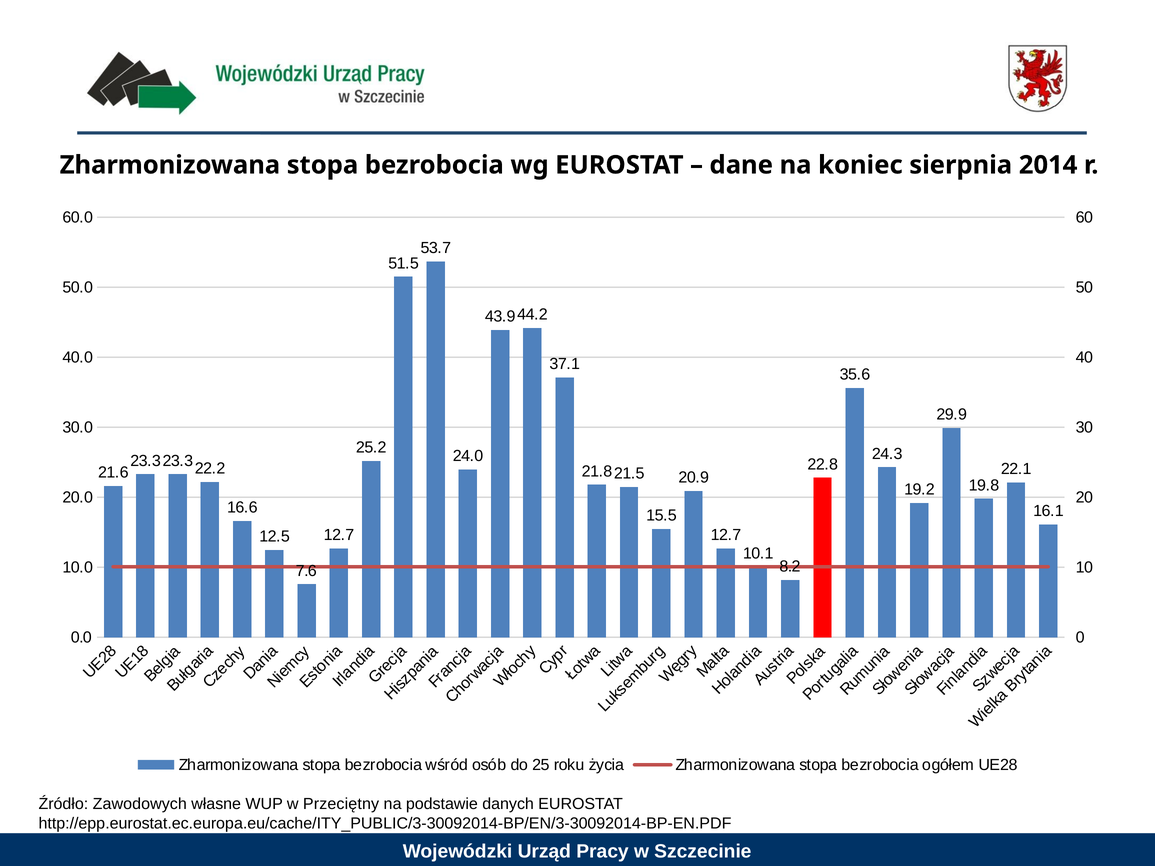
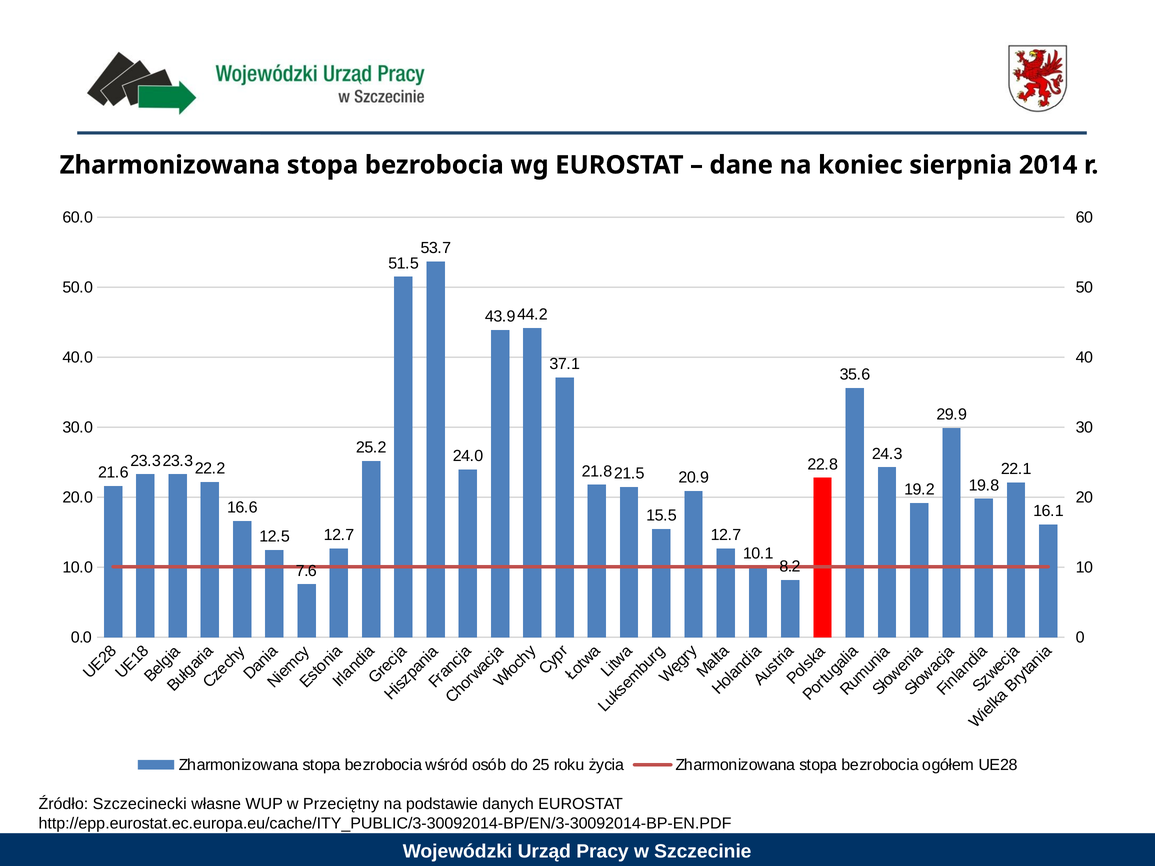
Zawodowych: Zawodowych -> Szczecinecki (140, 804)
